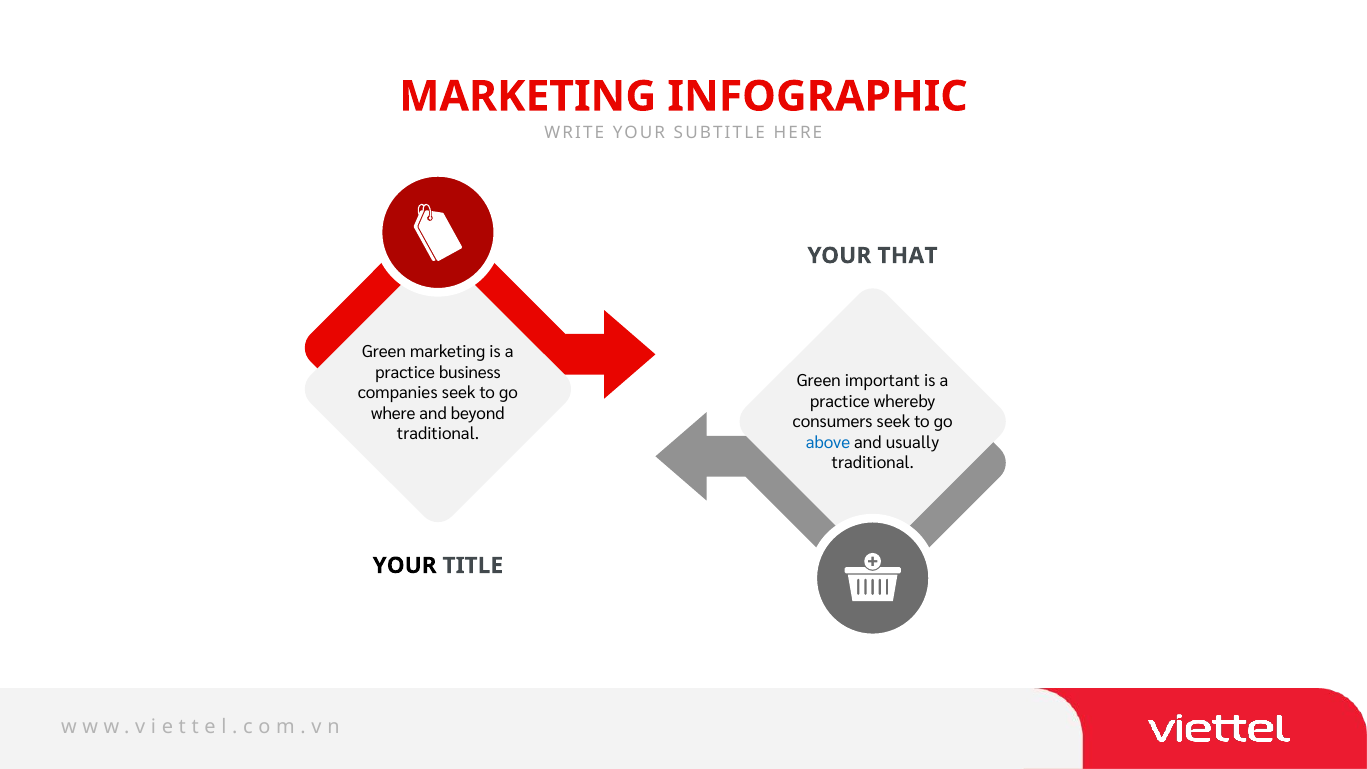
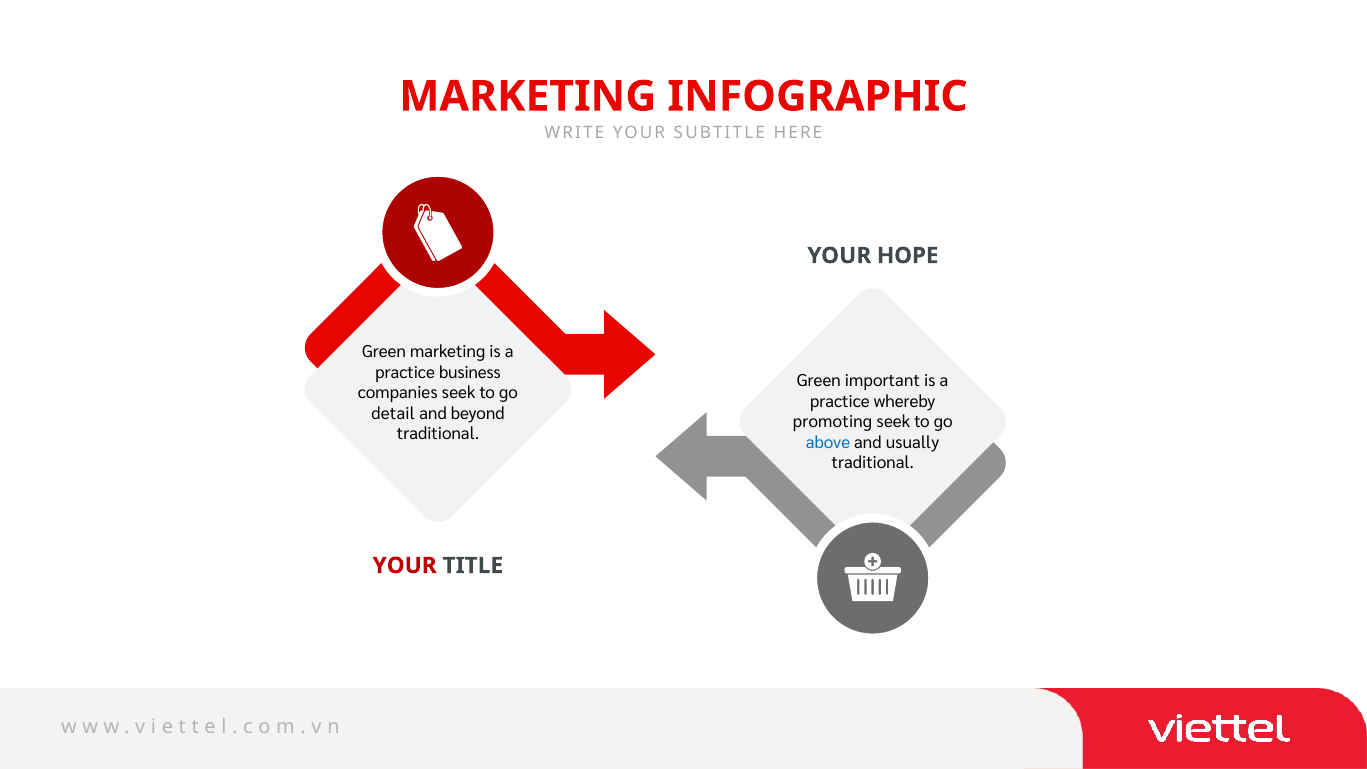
THAT: THAT -> HOPE (908, 256)
where: where -> detail (393, 414)
consumers: consumers -> promoting (833, 422)
YOUR colour: black -> red (405, 566)
